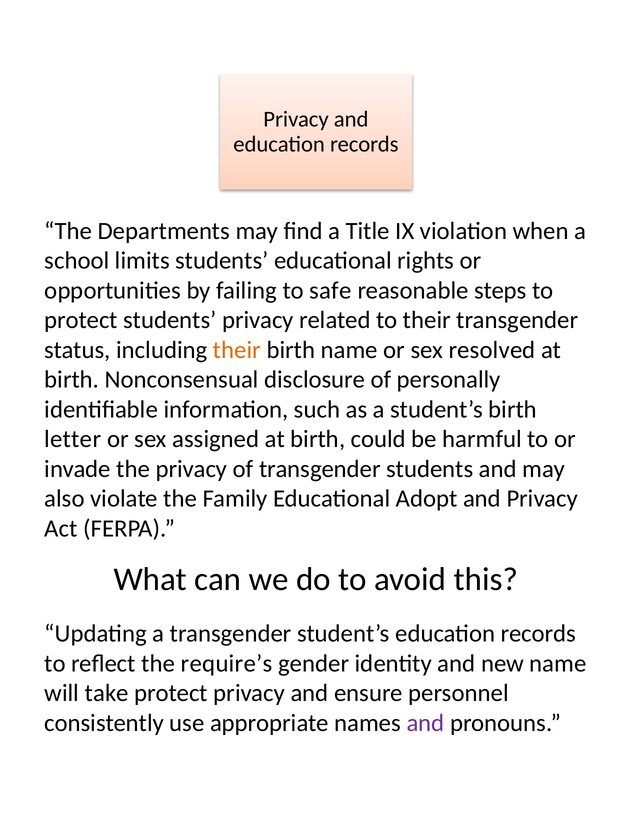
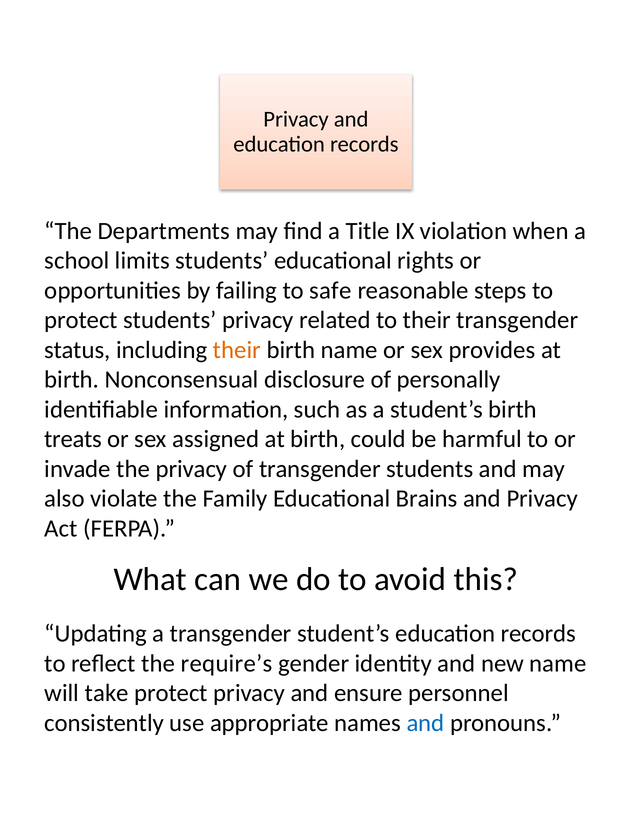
resolved: resolved -> provides (492, 350)
letter: letter -> treats (73, 439)
Adopt: Adopt -> Brains (427, 499)
and colour: purple -> blue (426, 723)
